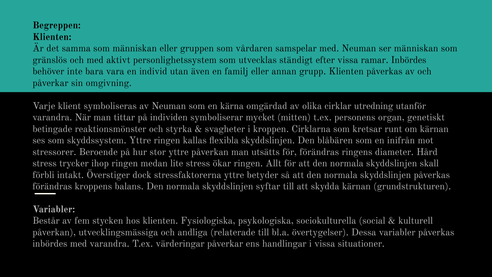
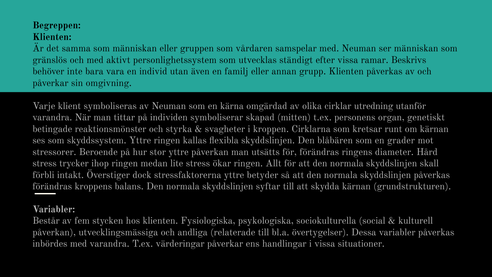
ramar Inbördes: Inbördes -> Beskrivs (409, 60)
mycket: mycket -> skapad (260, 117)
inifrån: inifrån -> grader (401, 140)
